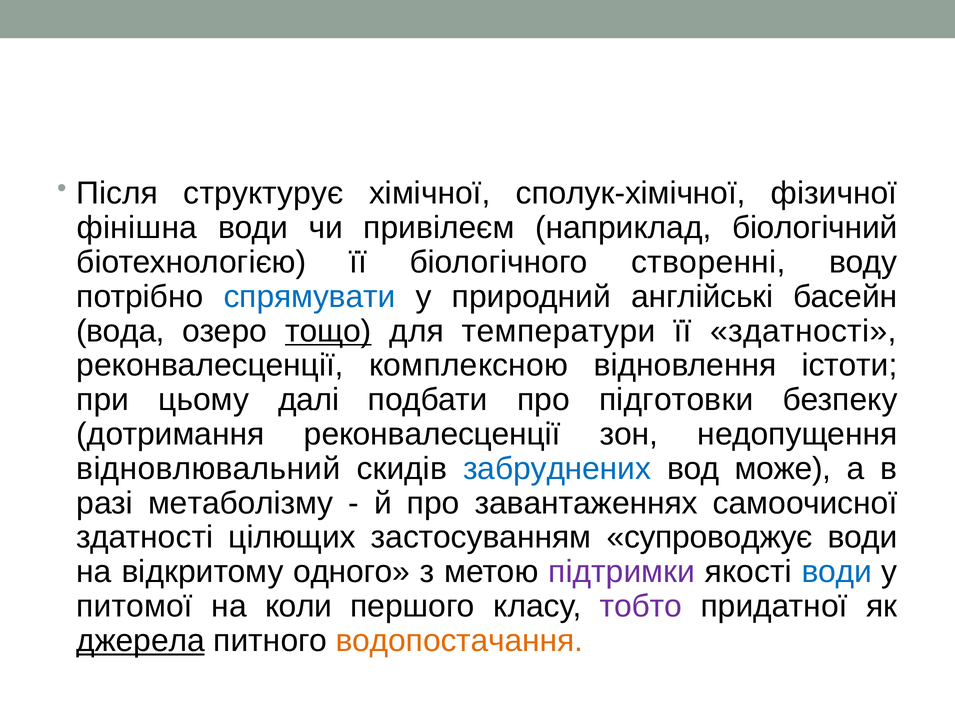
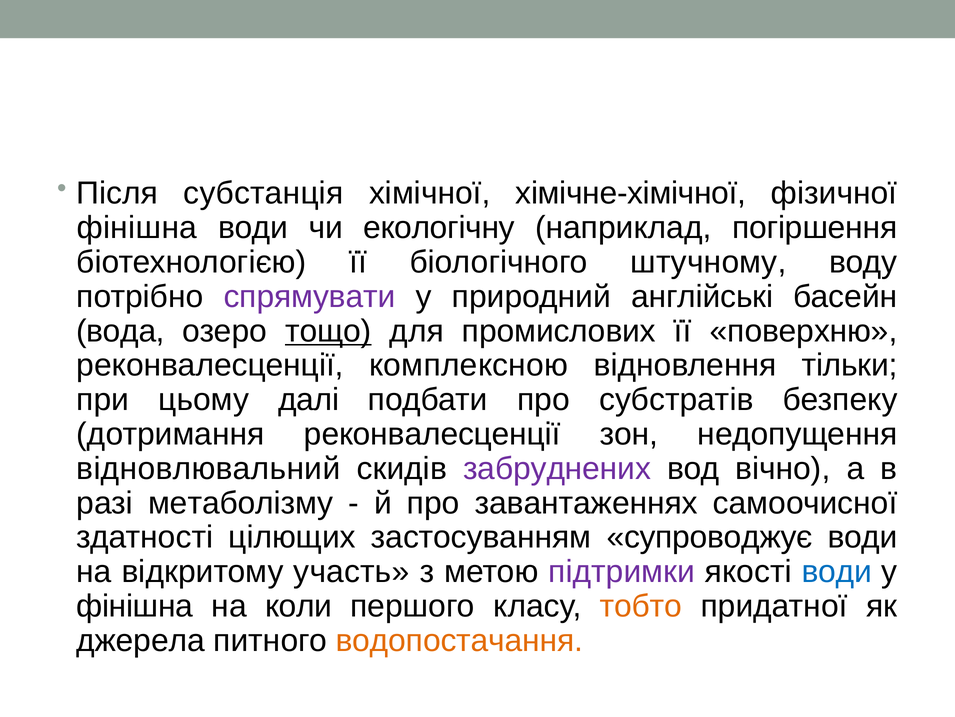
структурує: структурує -> субстанція (263, 193)
сполук-хімічної: сполук-хімічної -> хімічне-хімічної (631, 193)
привілеєм: привілеєм -> екологічну (439, 228)
біологічний: біологічний -> погіршення (815, 228)
створенні: створенні -> штучному (708, 262)
спрямувати colour: blue -> purple (310, 296)
температури: температури -> промислових (559, 331)
її здатності: здатності -> поверхню (804, 331)
істоти: істоти -> тільки (850, 365)
підготовки: підготовки -> субстратів (676, 399)
забруднених colour: blue -> purple (557, 468)
може: може -> вічно (783, 468)
одного: одного -> участь (351, 571)
питомої: питомої -> фінішна (135, 606)
тобто colour: purple -> orange (641, 606)
джерела underline: present -> none (141, 640)
